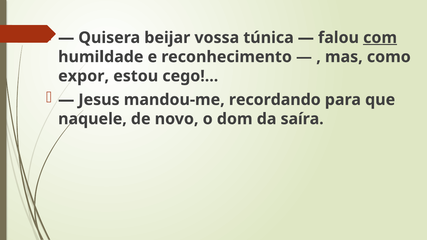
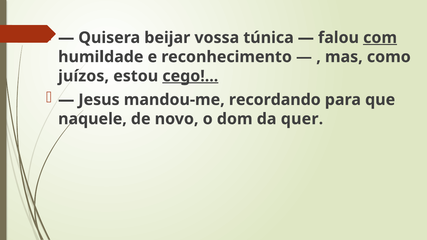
expor: expor -> juízos (84, 76)
cego underline: none -> present (190, 76)
saíra: saíra -> quer (302, 119)
